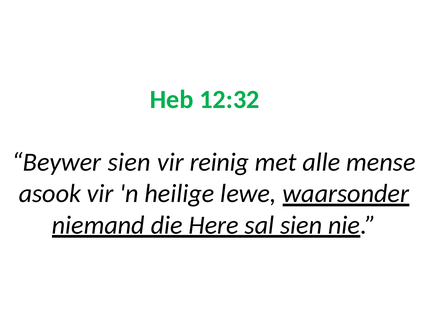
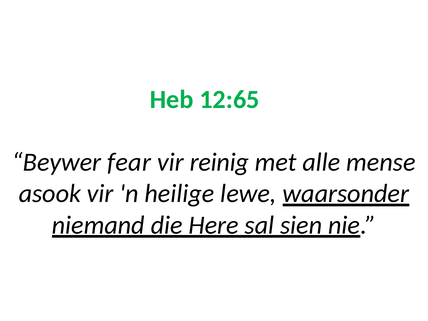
12:32: 12:32 -> 12:65 (229, 100)
Beywer sien: sien -> fear (129, 162)
